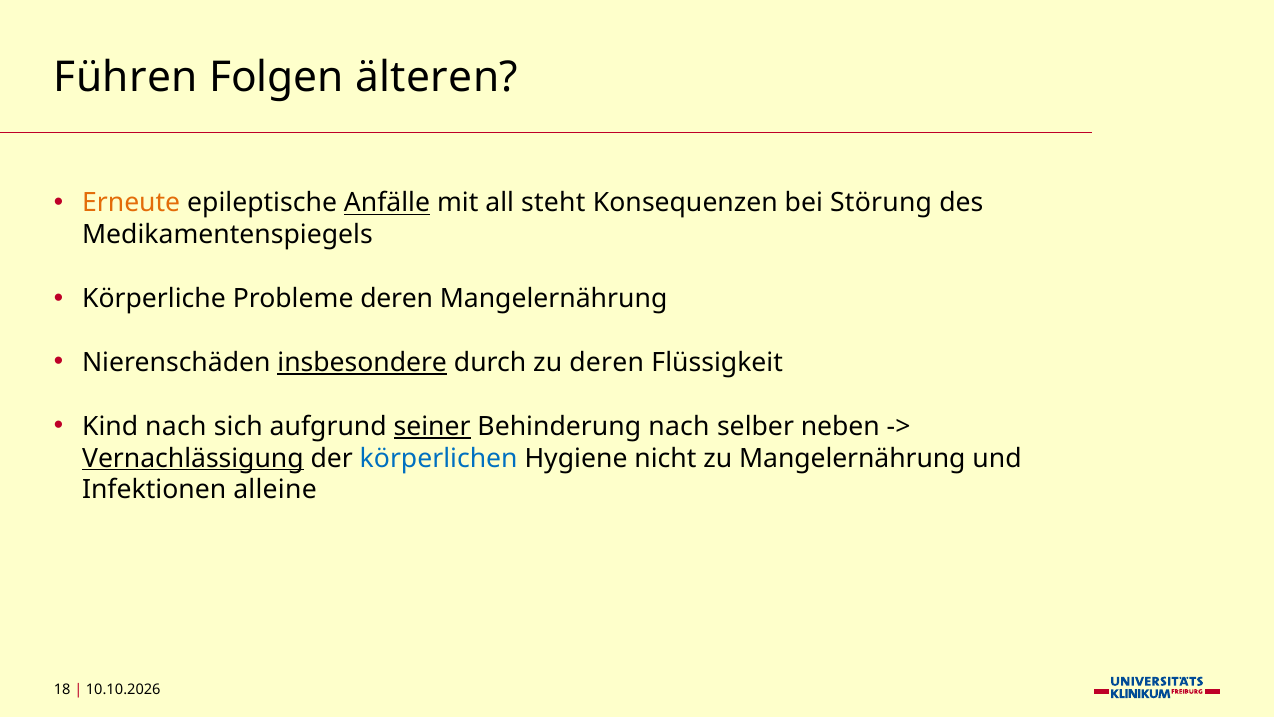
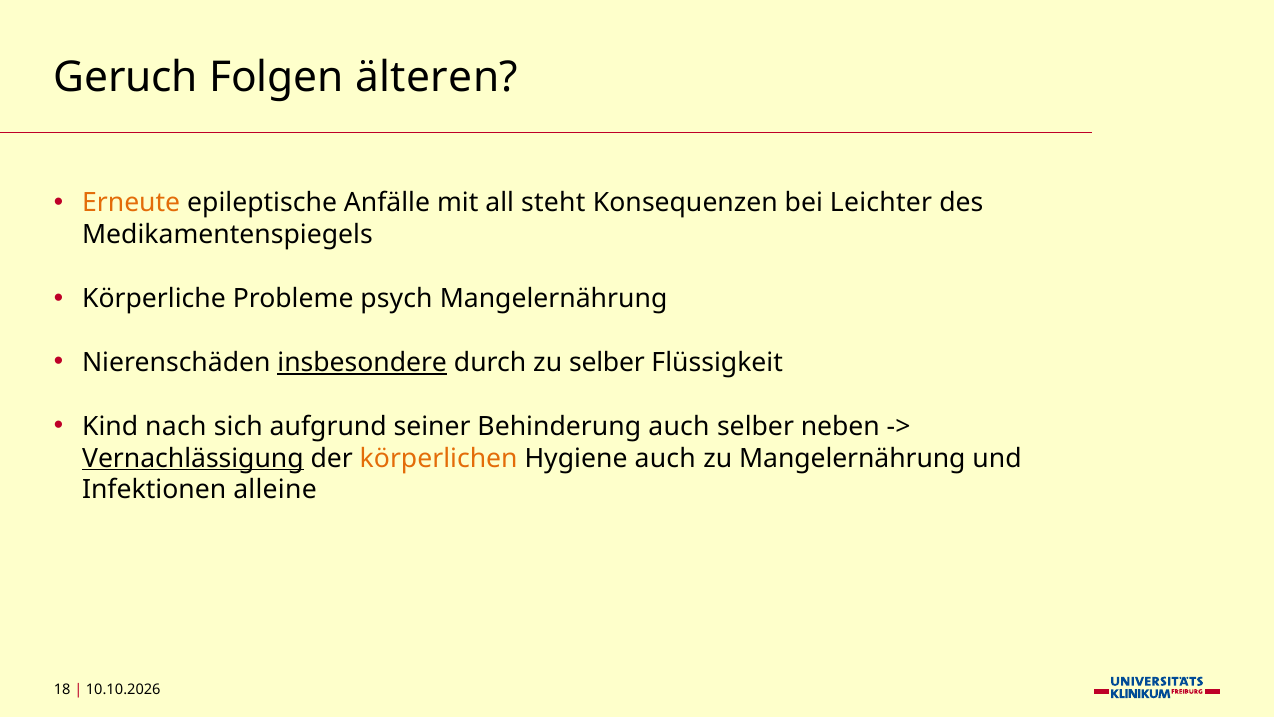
Führen: Führen -> Geruch (126, 78)
Anfälle underline: present -> none (387, 203)
Störung: Störung -> Leichter (881, 203)
Probleme deren: deren -> psych (397, 299)
zu deren: deren -> selber (607, 362)
seiner underline: present -> none (432, 426)
Behinderung nach: nach -> auch (679, 426)
körperlichen colour: blue -> orange (439, 458)
Hygiene nicht: nicht -> auch (665, 458)
